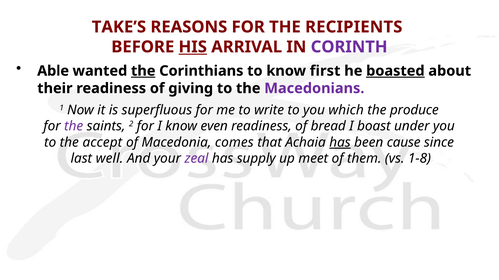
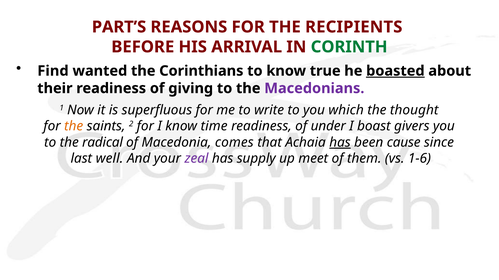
TAKE’S: TAKE’S -> PART’S (119, 27)
HIS underline: present -> none (193, 47)
CORINTH colour: purple -> green (349, 47)
Able: Able -> Find (53, 71)
the underline: present -> none (143, 71)
first: first -> true (325, 71)
produce: produce -> thought (414, 110)
the colour: purple -> orange (74, 126)
even: even -> time (214, 126)
bread: bread -> under (328, 126)
under: under -> givers (412, 126)
accept: accept -> radical (103, 143)
1-8: 1-8 -> 1-6 (419, 159)
